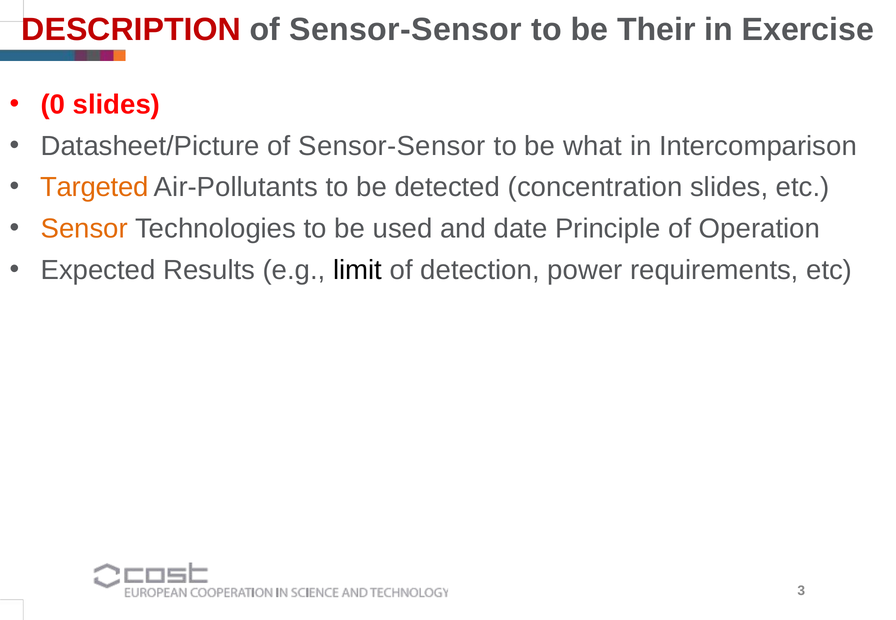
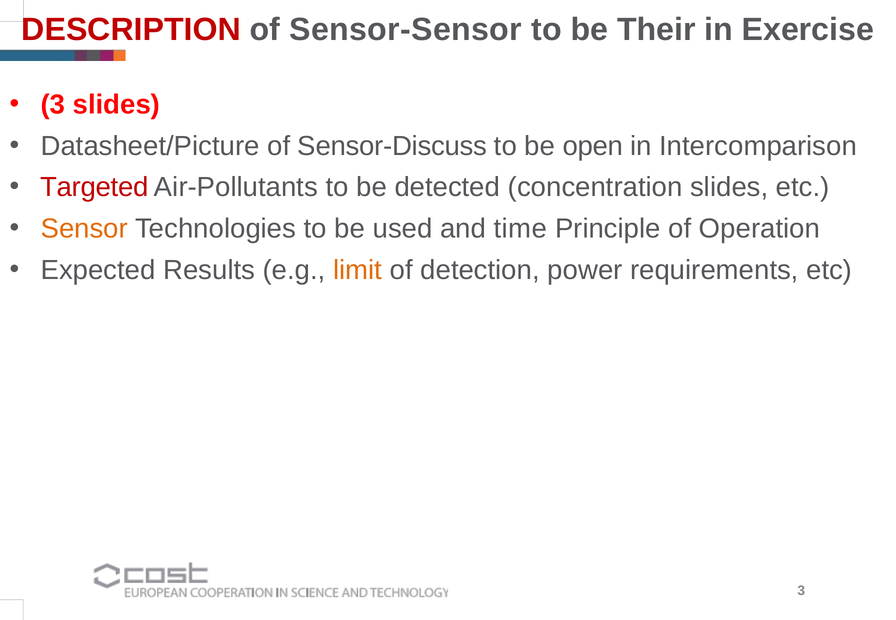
0: 0 -> 3 (53, 105)
Datasheet/Picture of Sensor-Sensor: Sensor-Sensor -> Sensor-Discuss (392, 146)
what: what -> open (593, 146)
Targeted colour: orange -> red (94, 187)
date: date -> time (520, 229)
limit colour: black -> orange (358, 270)
